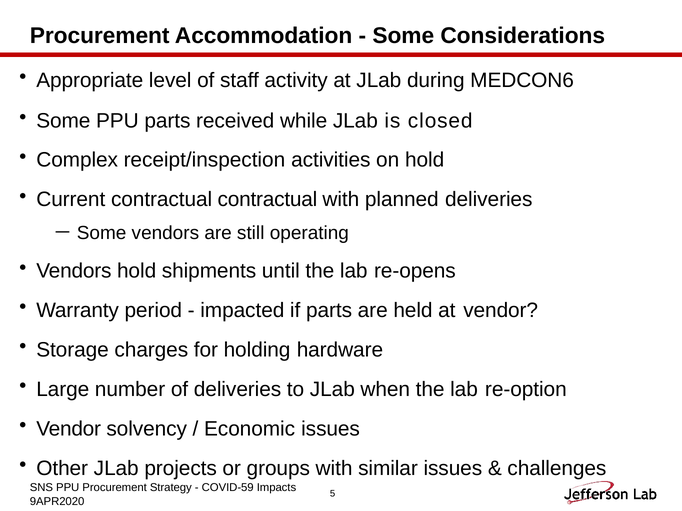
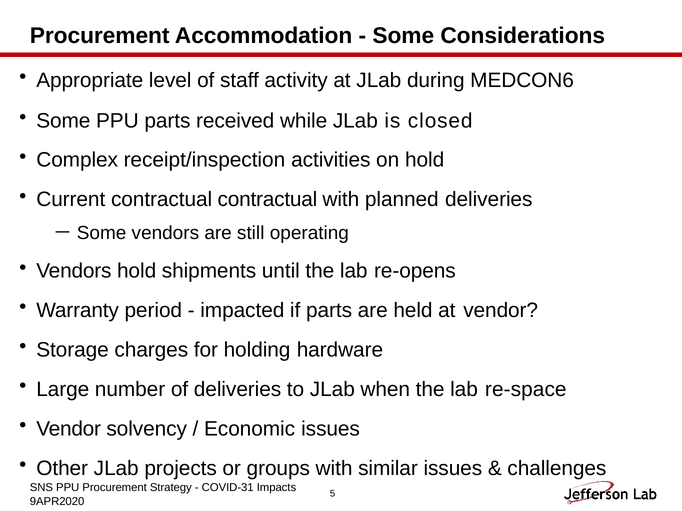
re-option: re-option -> re-space (526, 390)
COVID-59: COVID-59 -> COVID-31 (228, 488)
